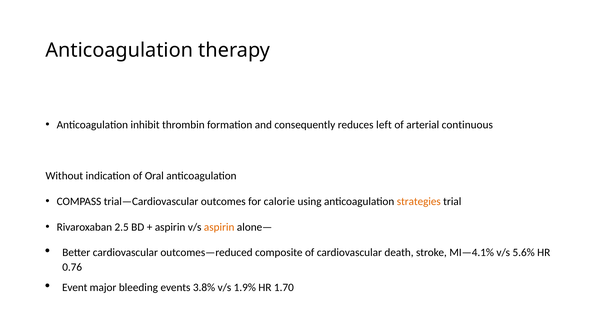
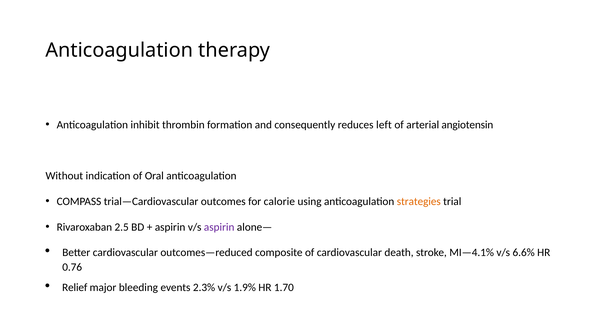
continuous: continuous -> angiotensin (467, 125)
aspirin colour: orange -> purple (219, 227)
5.6%: 5.6% -> 6.6% (524, 252)
Event: Event -> Relief (75, 287)
3.8%: 3.8% -> 2.3% (204, 287)
